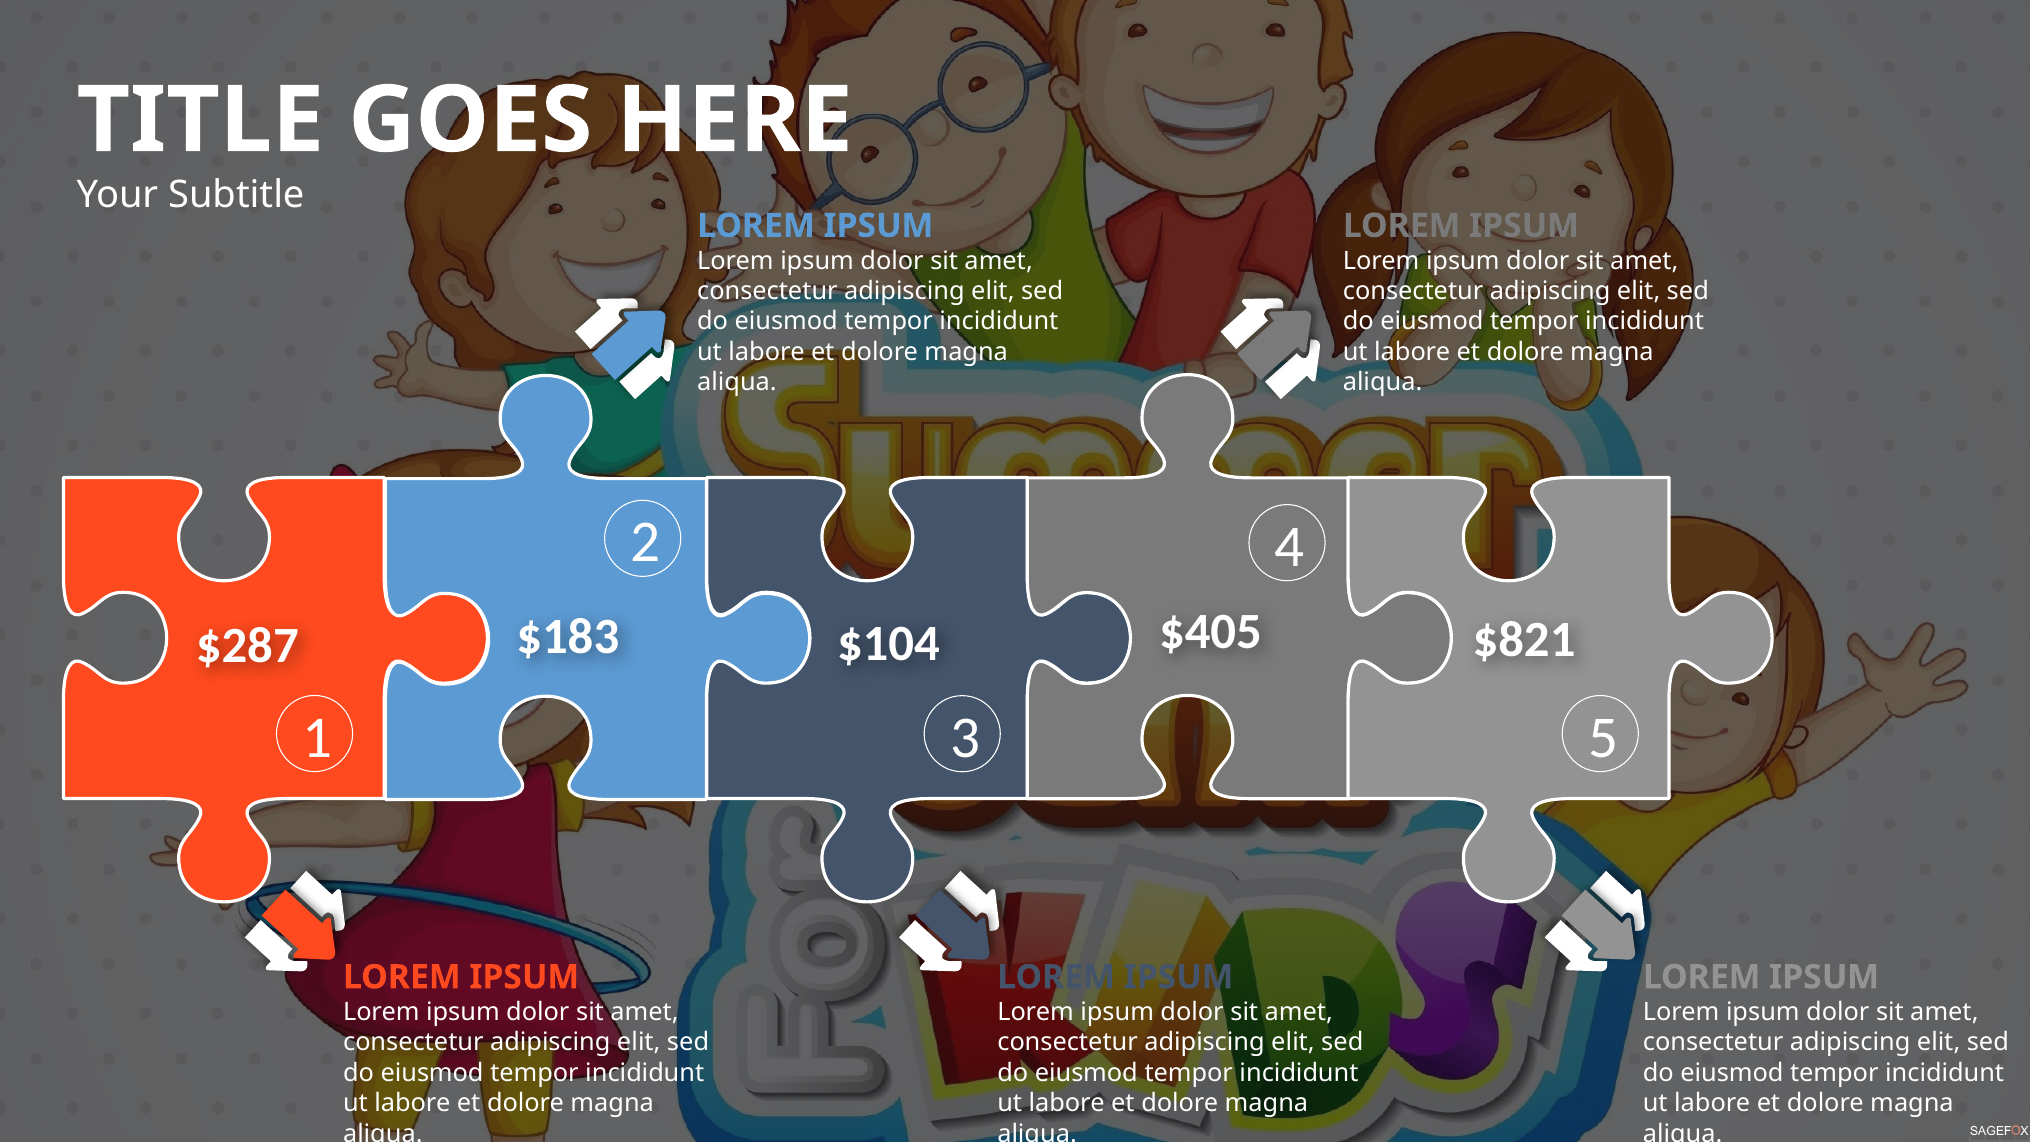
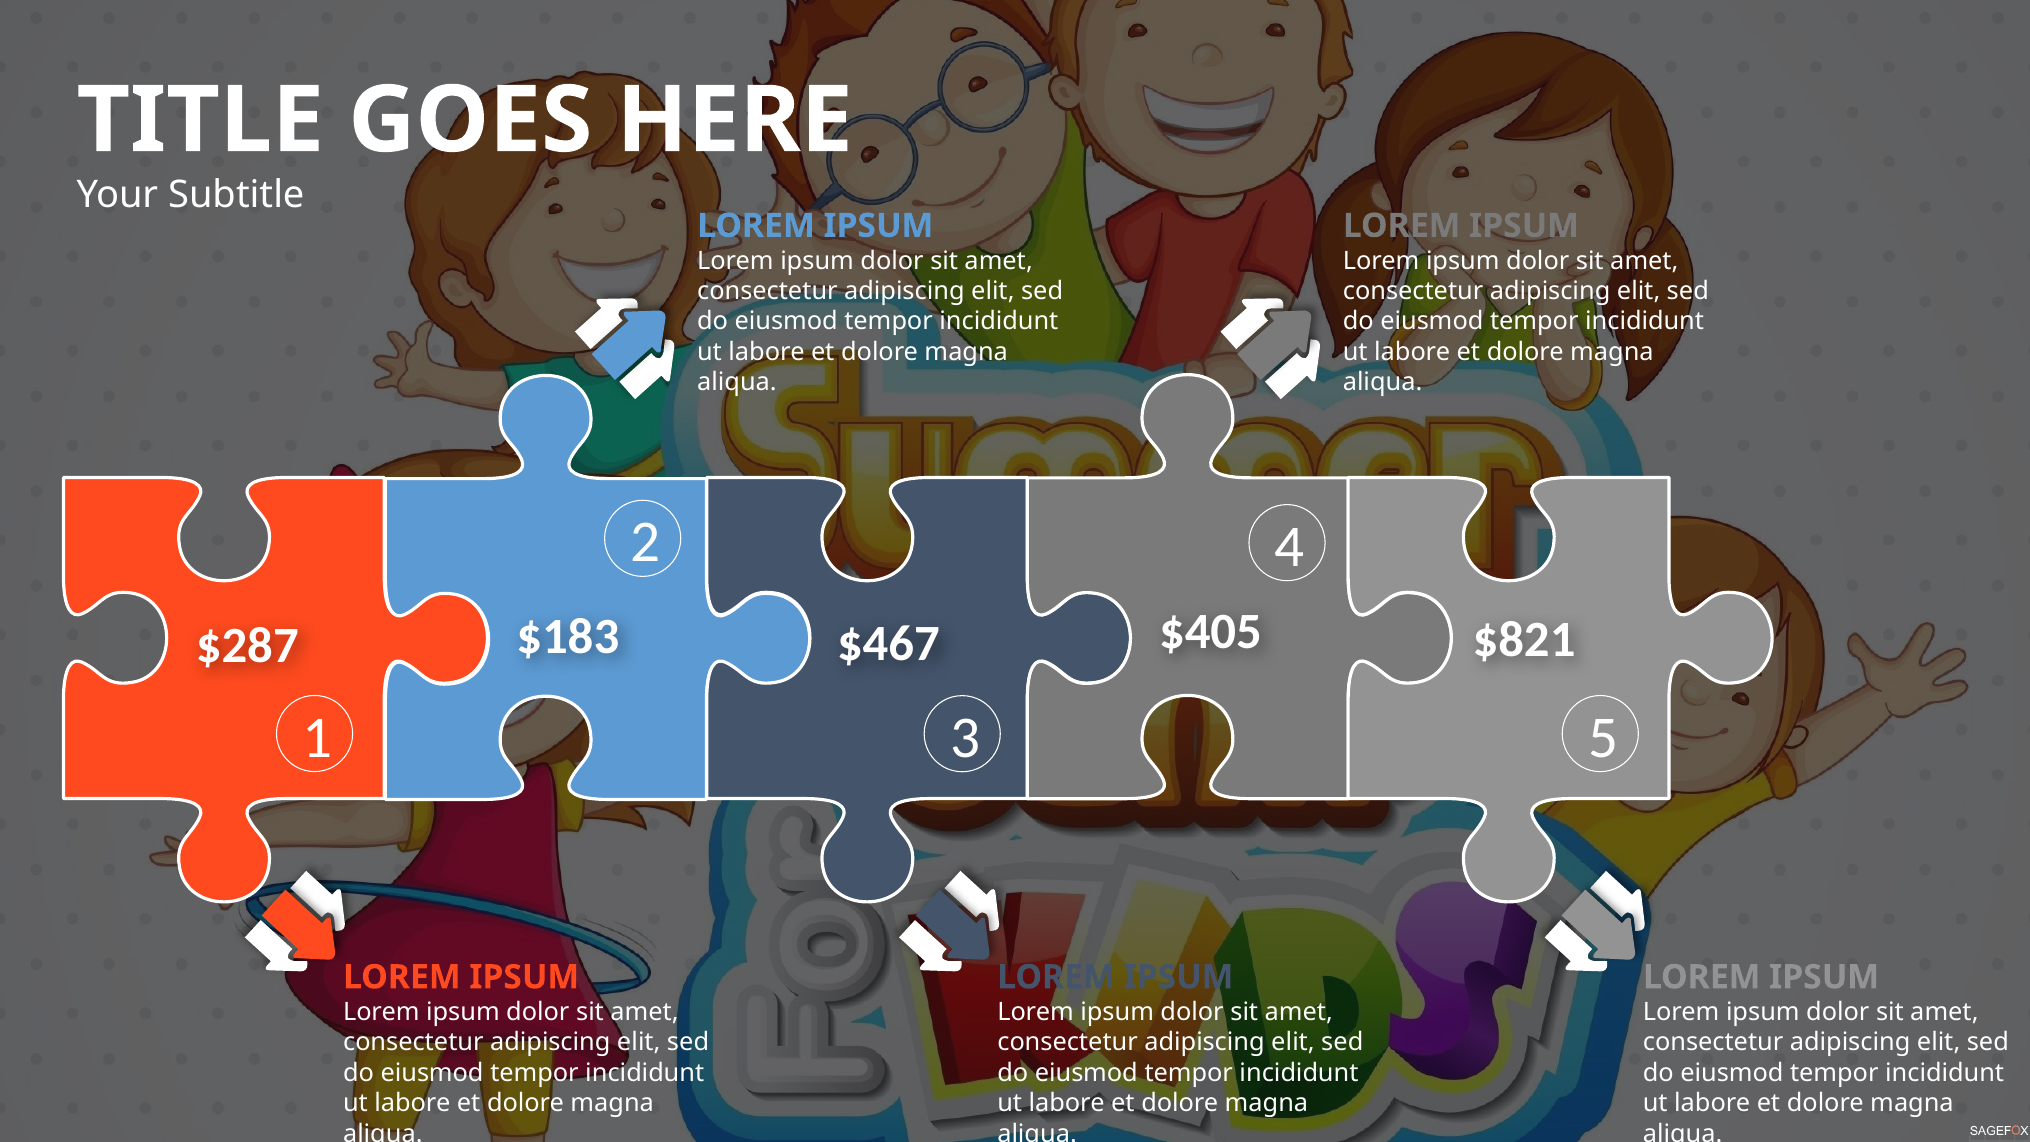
$104: $104 -> $467 (888, 644)
